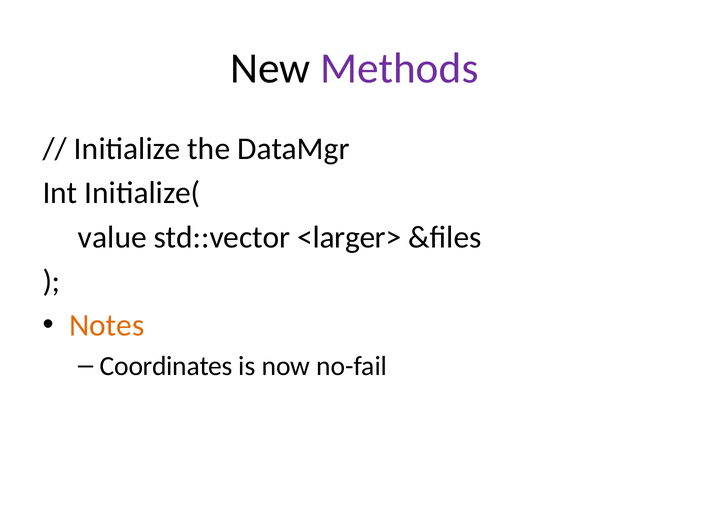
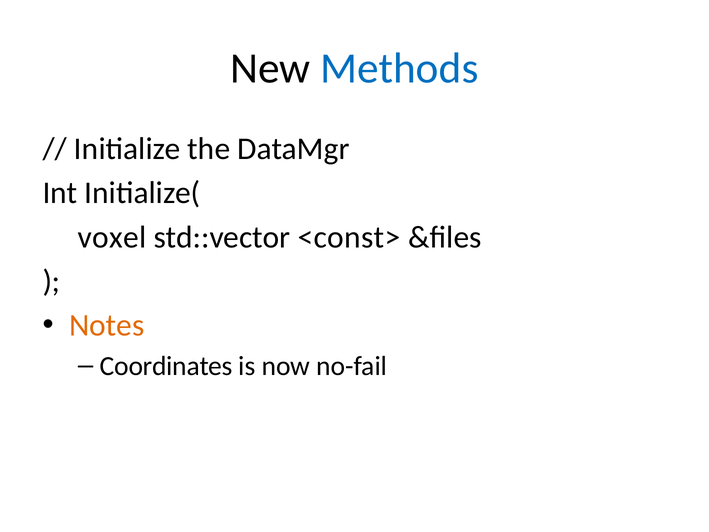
Methods colour: purple -> blue (399, 69)
value: value -> voxel (112, 237)
<larger>: <larger> -> <const> (349, 237)
